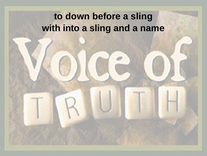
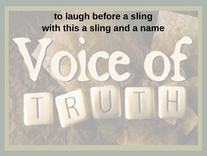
down: down -> laugh (78, 16)
into: into -> this (71, 28)
